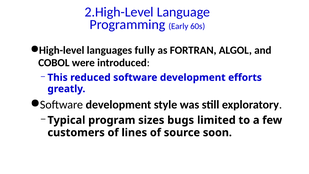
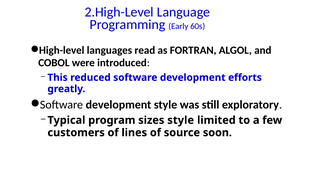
fully: fully -> read (145, 50)
sizes bugs: bugs -> style (181, 120)
